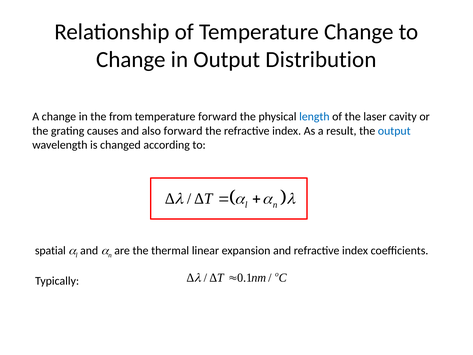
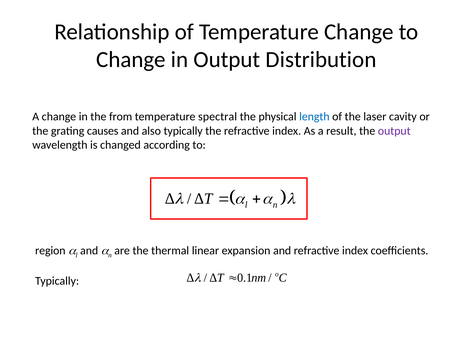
temperature forward: forward -> spectral (218, 117)
also forward: forward -> typically (183, 131)
output colour: blue -> purple (394, 131)
spatial: spatial -> region (50, 251)
